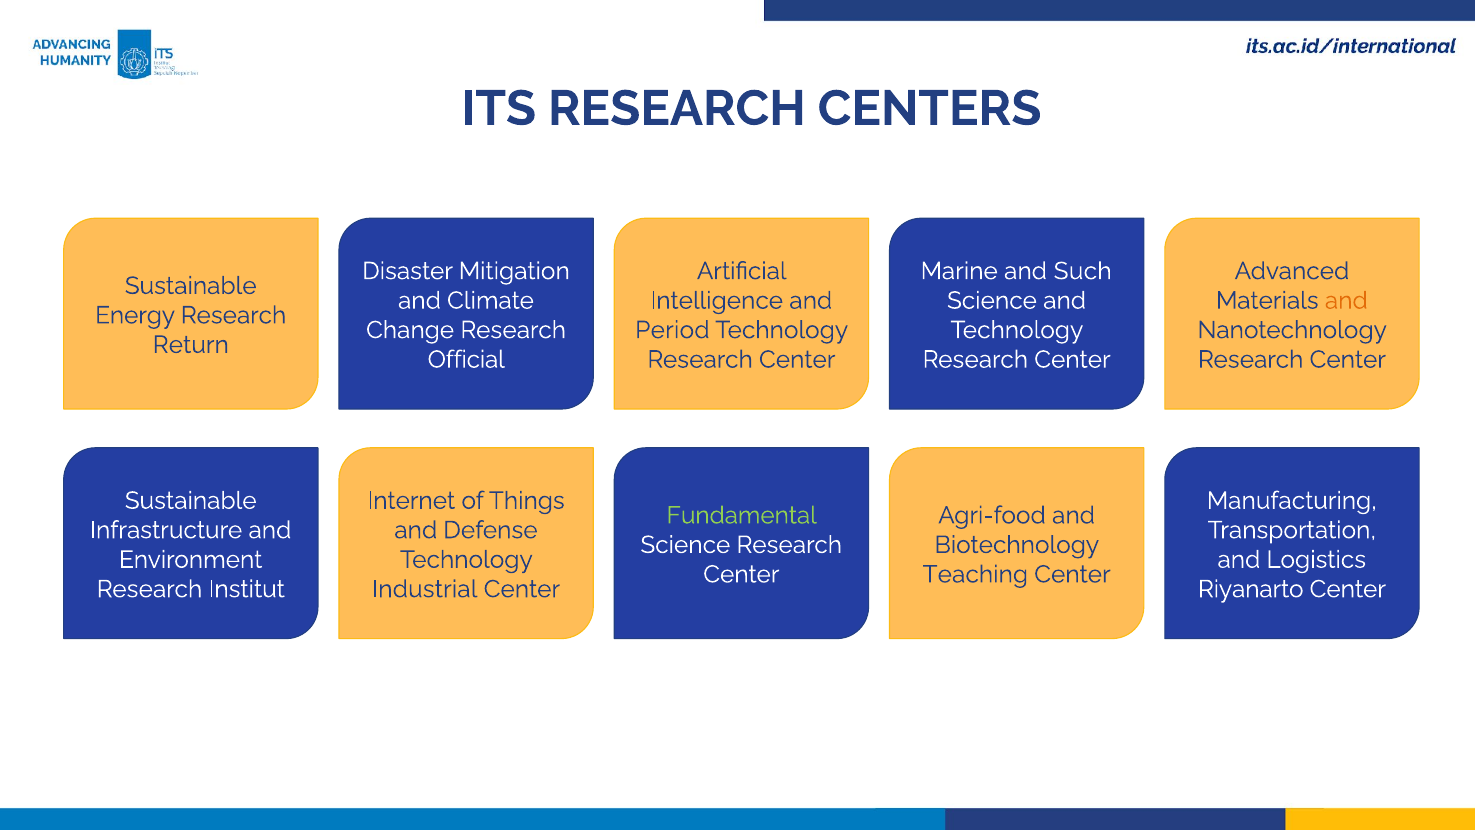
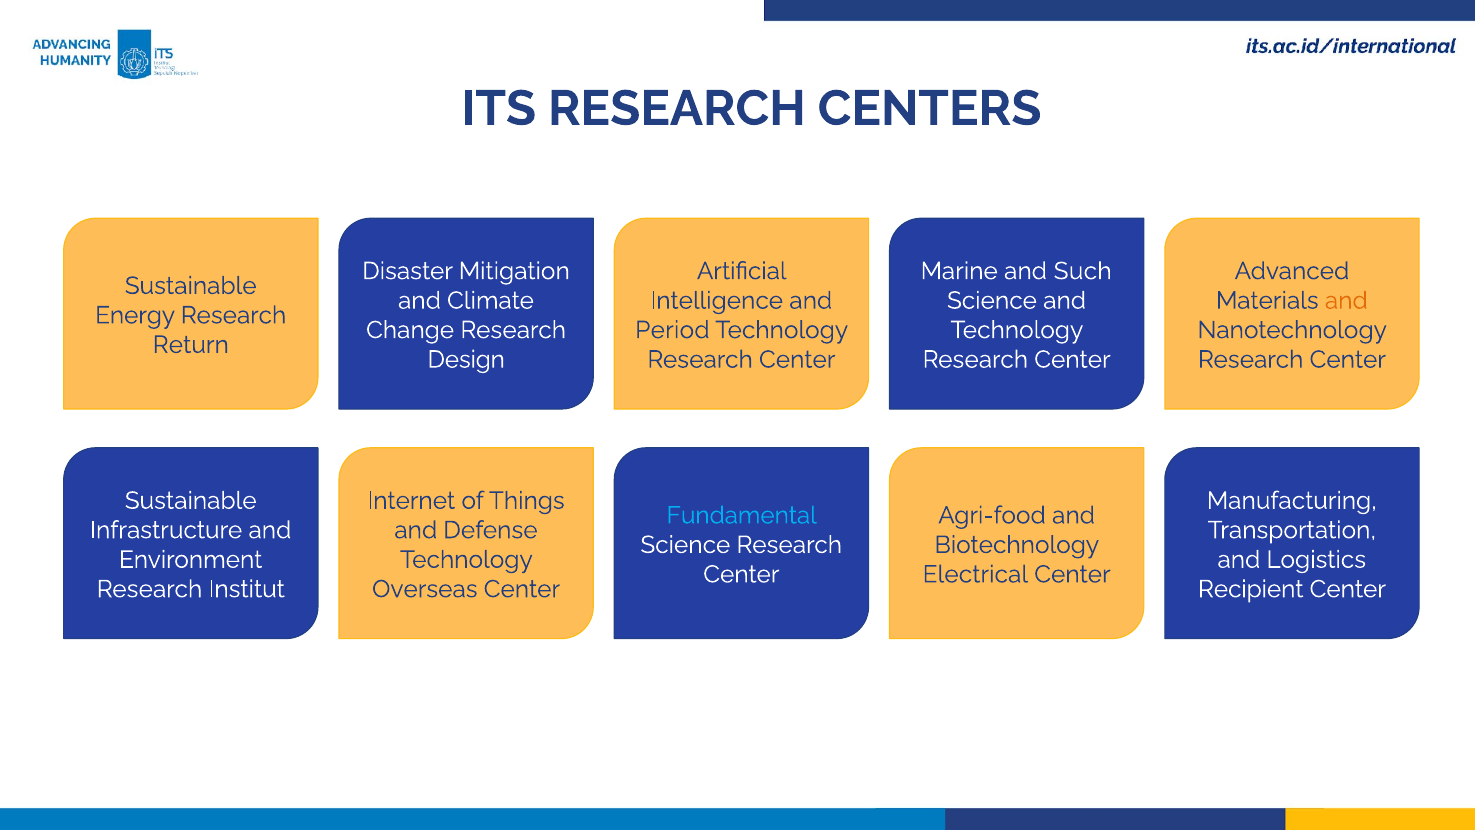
Official: Official -> Design (466, 359)
Fundamental colour: light green -> light blue (742, 515)
Teaching: Teaching -> Electrical (975, 574)
Industrial: Industrial -> Overseas (425, 589)
Riyanarto: Riyanarto -> Recipient (1251, 589)
